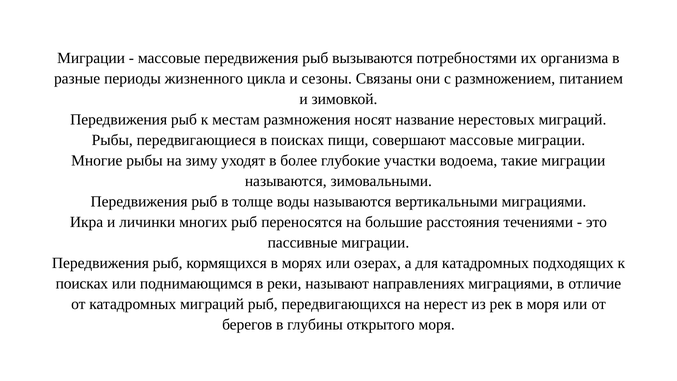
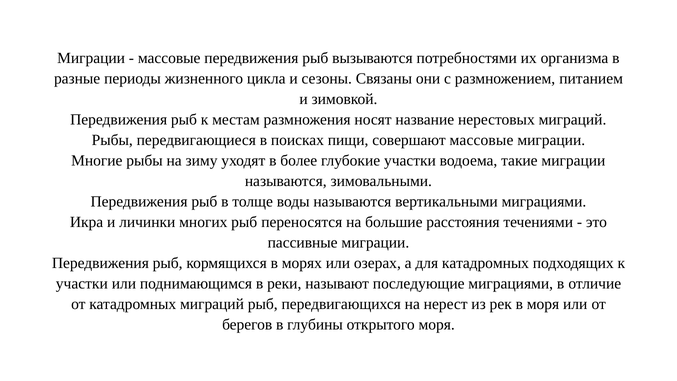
поисках: поисках -> участки (82, 283)
направлениях: направлениях -> последующие (419, 283)
